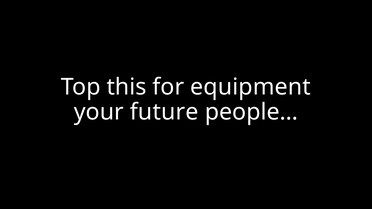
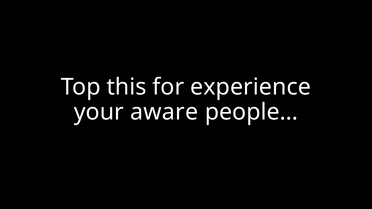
equipment: equipment -> experience (251, 87)
future: future -> aware (164, 112)
